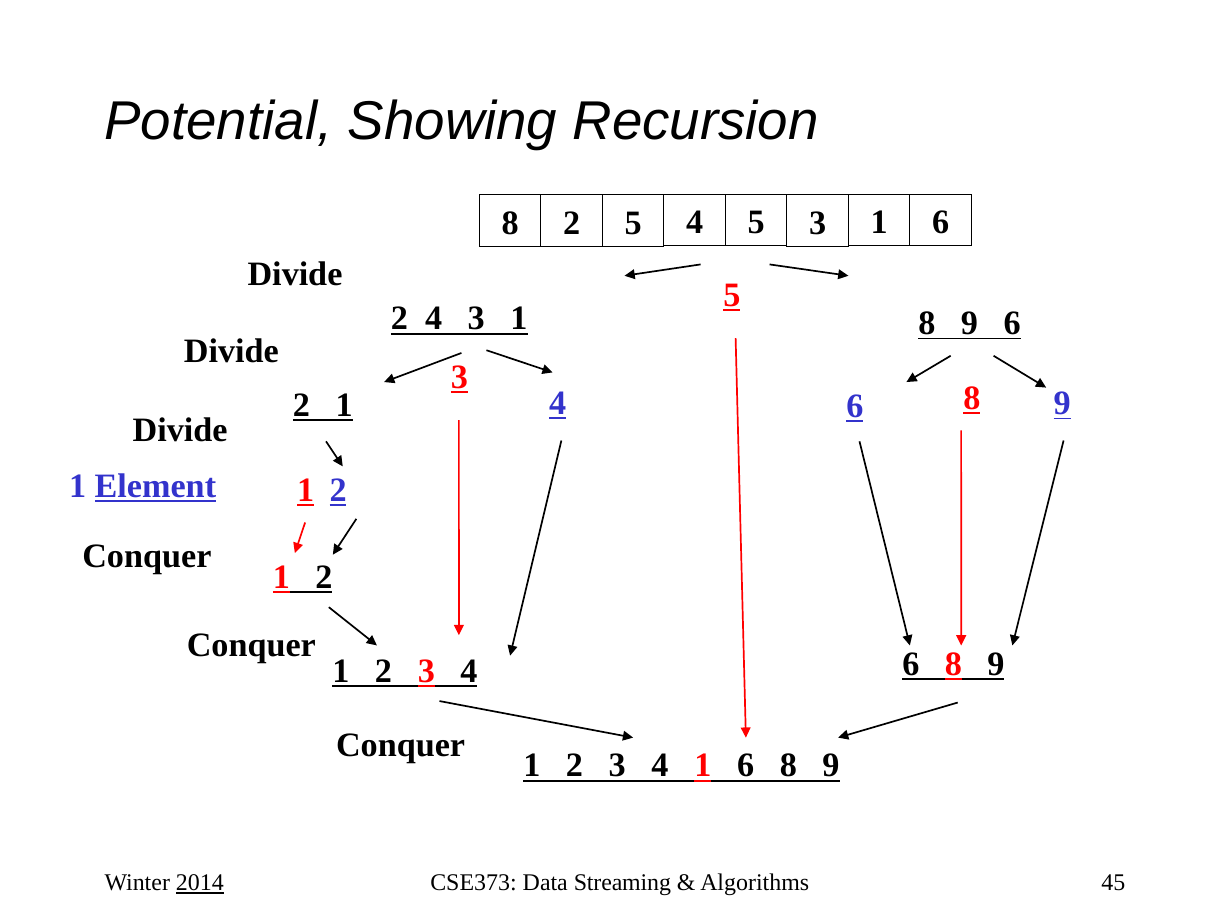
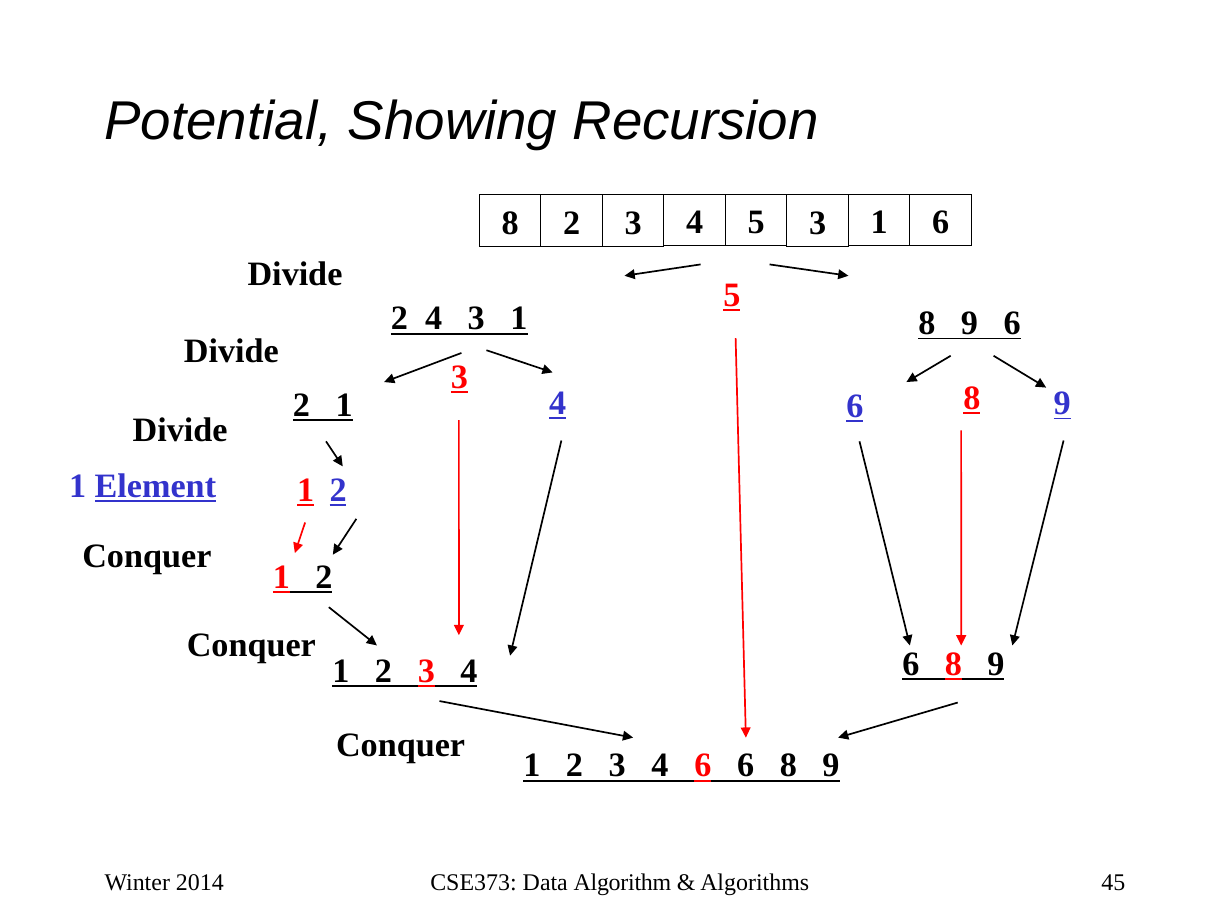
8 2 5: 5 -> 3 (633, 223)
1: 1 -> 6 (703, 766)
2014 underline: present -> none (200, 883)
Streaming: Streaming -> Algorithm (622, 883)
